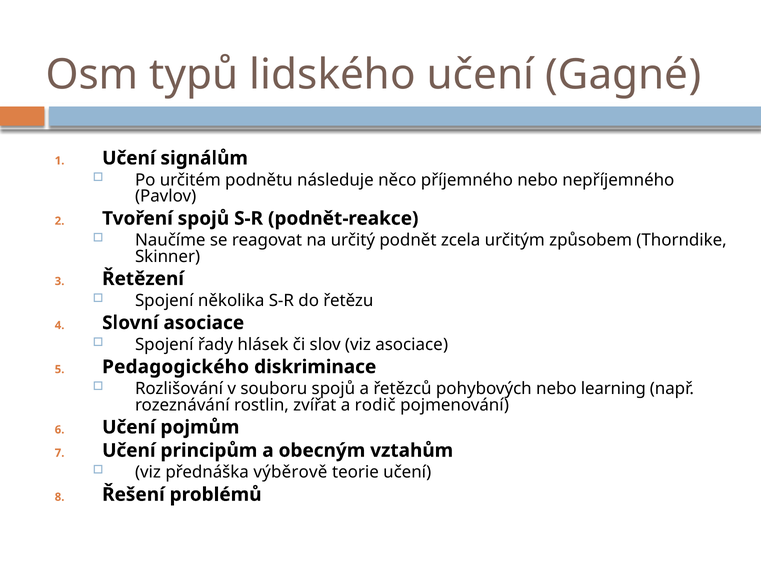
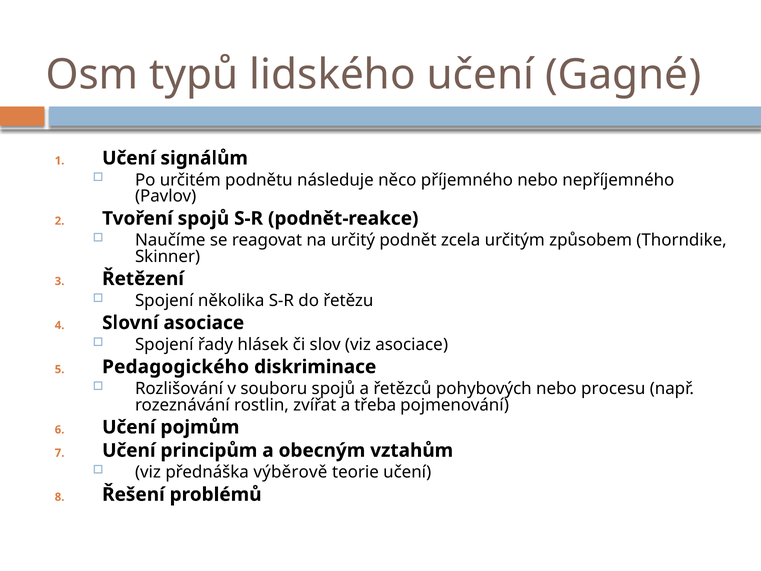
learning: learning -> procesu (613, 388)
rodič: rodič -> třeba (375, 405)
